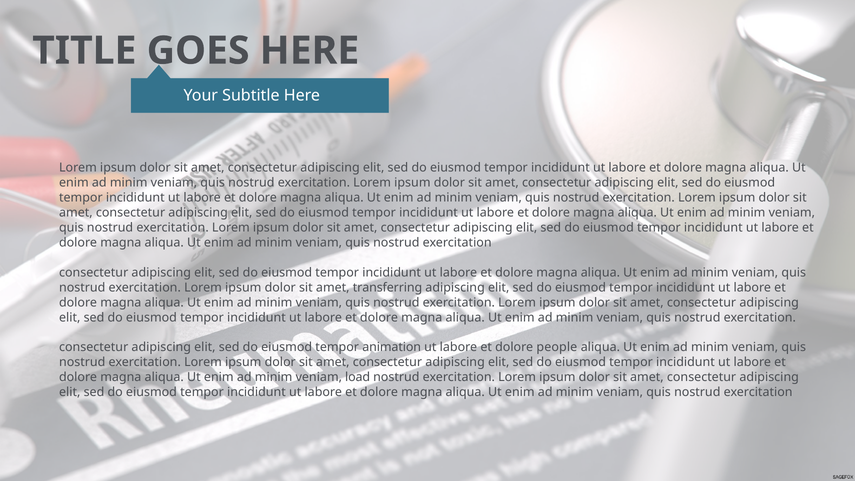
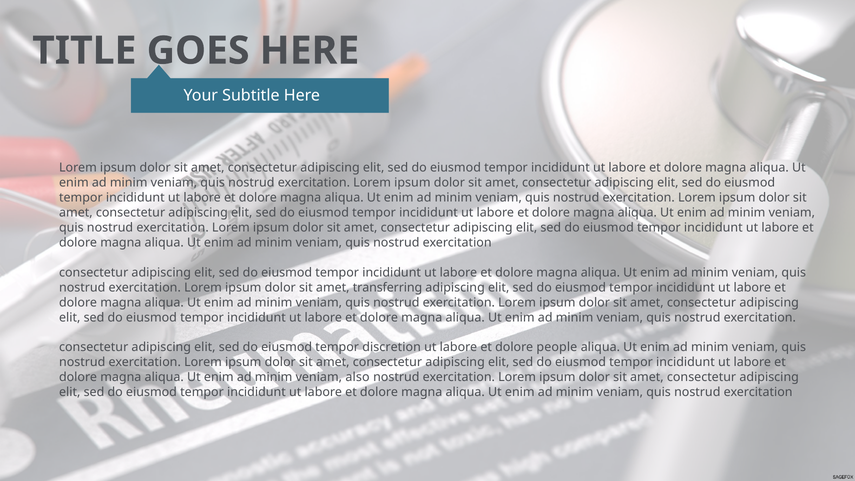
animation: animation -> discretion (392, 347)
load: load -> also (358, 377)
